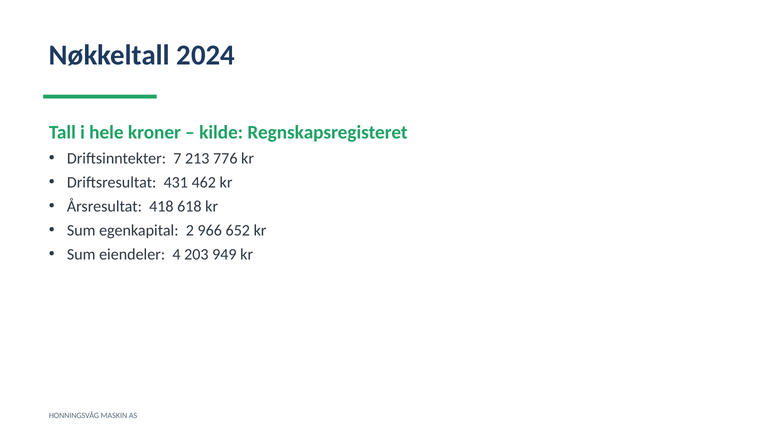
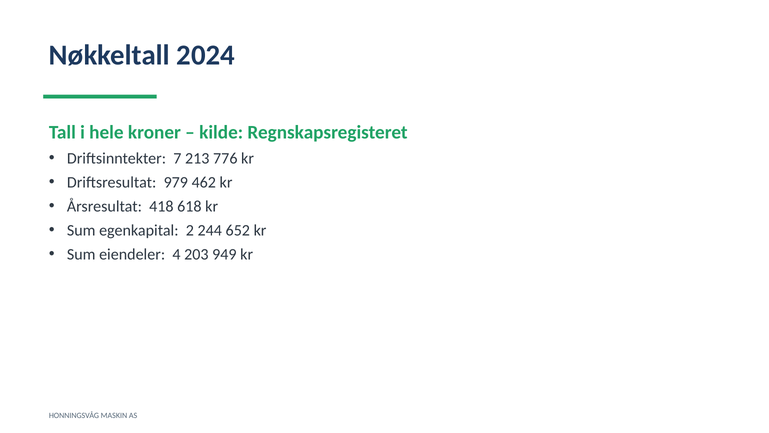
431: 431 -> 979 (176, 182)
966: 966 -> 244 (210, 230)
